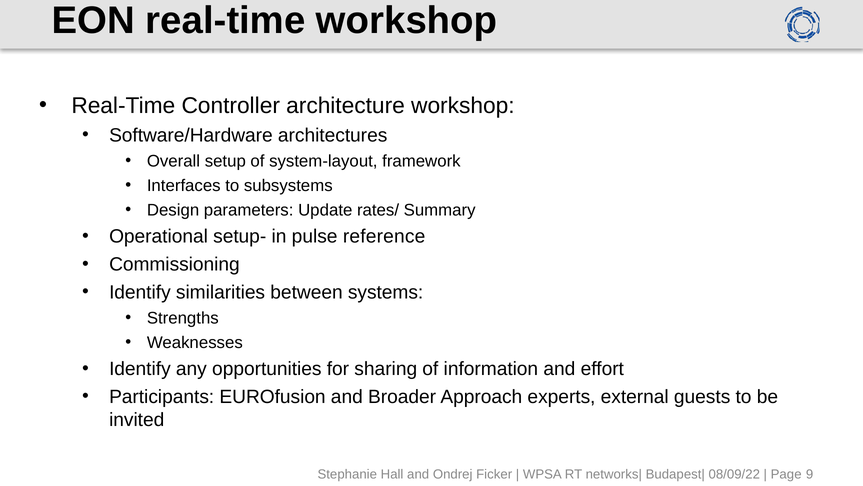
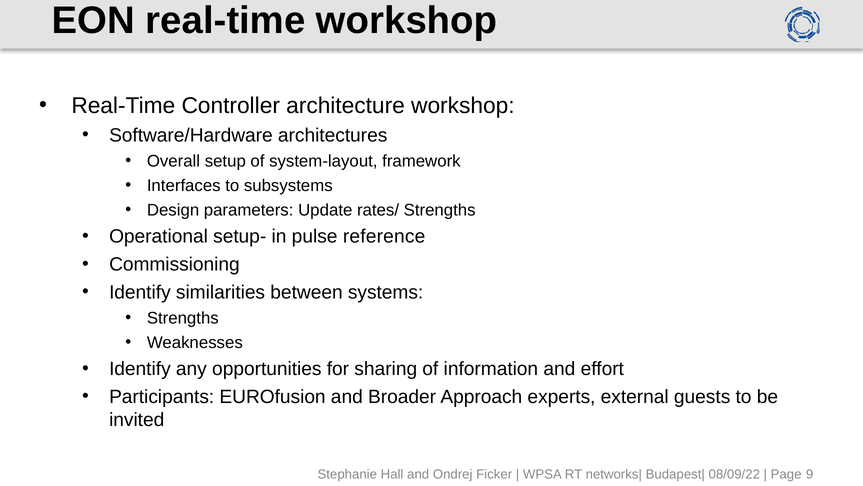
rates/ Summary: Summary -> Strengths (440, 210)
